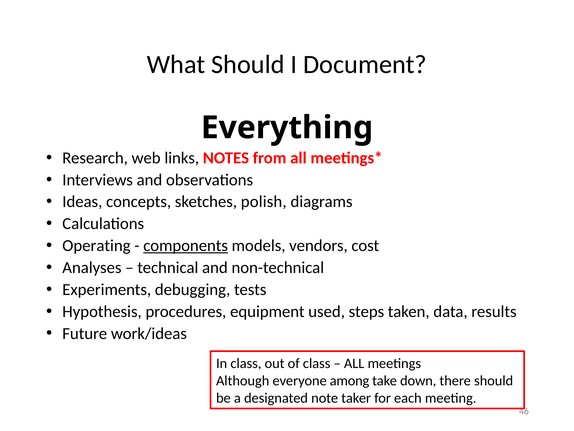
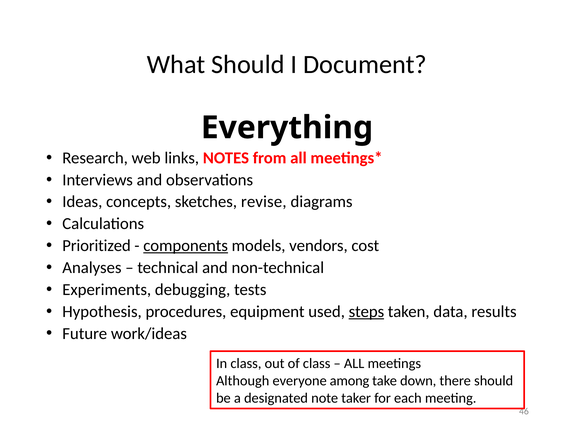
polish: polish -> revise (264, 202)
Operating: Operating -> Prioritized (97, 245)
steps underline: none -> present (366, 311)
